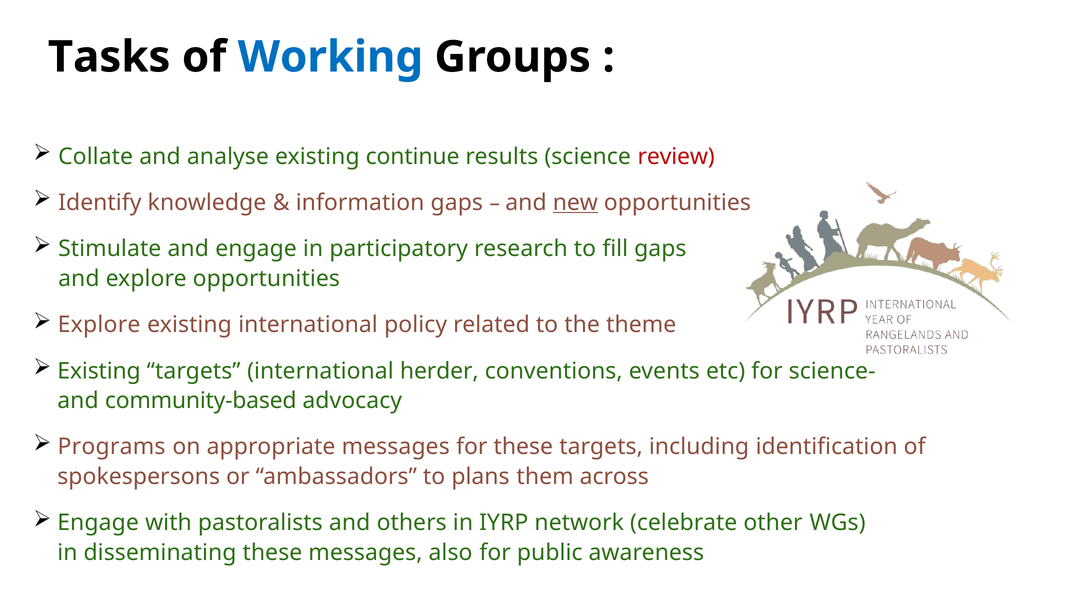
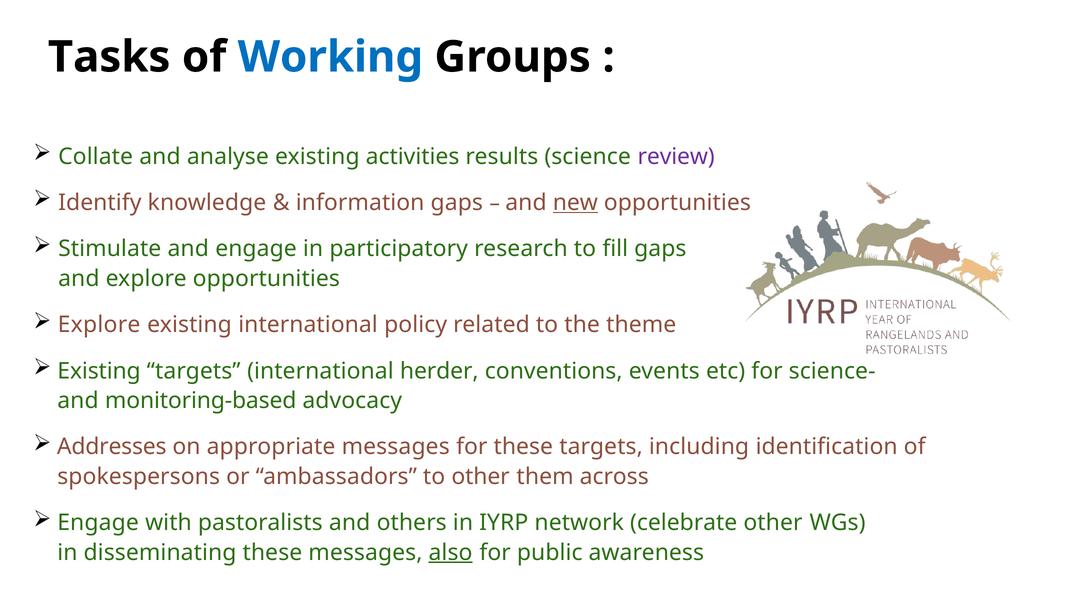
continue: continue -> activities (413, 157)
review colour: red -> purple (676, 157)
community-based: community-based -> monitoring-based (201, 401)
Programs: Programs -> Addresses (112, 447)
to plans: plans -> other (481, 477)
also underline: none -> present (451, 553)
